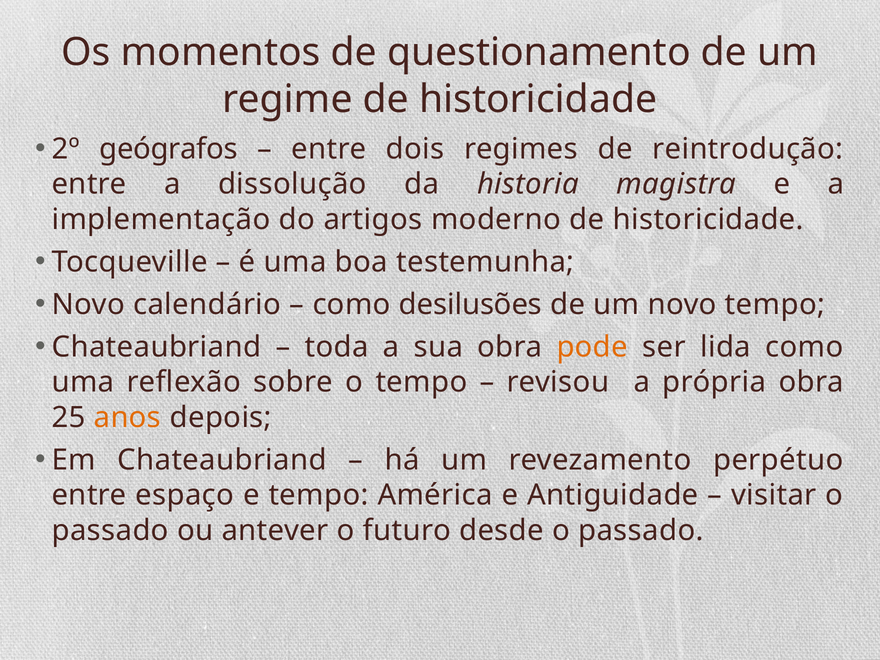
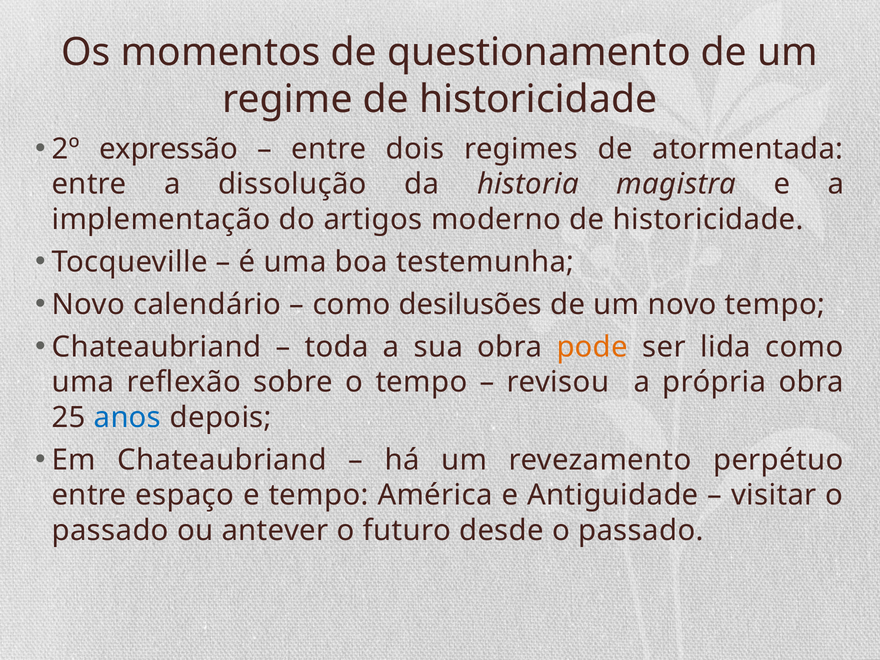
geógrafos: geógrafos -> expressão (169, 149)
reintrodução: reintrodução -> atormentada (748, 149)
anos colour: orange -> blue (127, 417)
